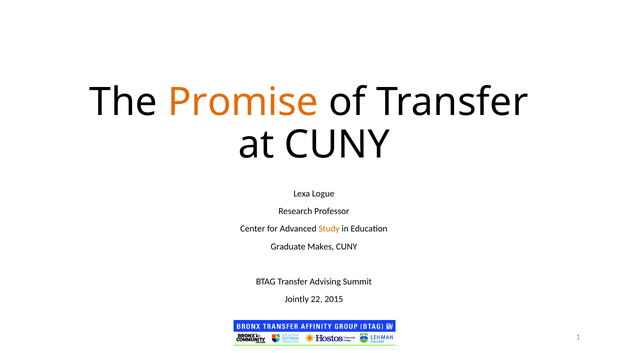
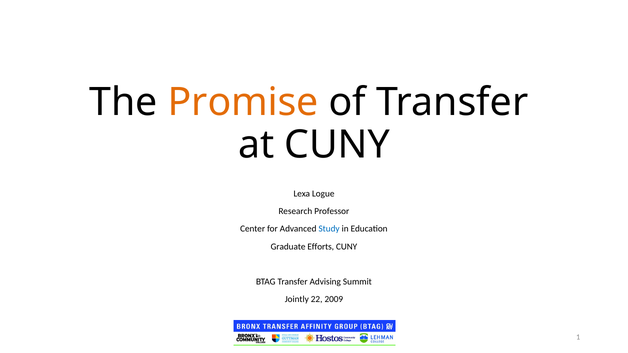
Study colour: orange -> blue (329, 229)
Makes: Makes -> Efforts (321, 247)
2015: 2015 -> 2009 (334, 299)
